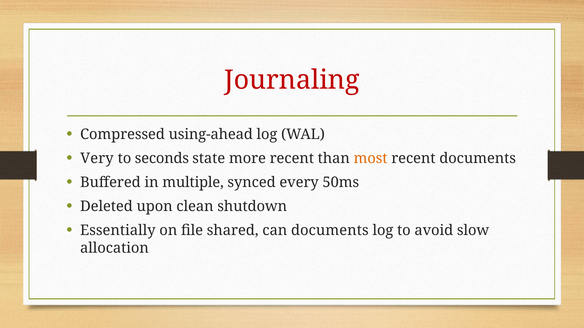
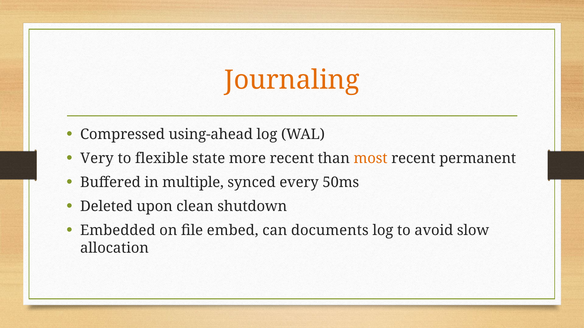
Journaling colour: red -> orange (292, 80)
seconds: seconds -> flexible (162, 159)
recent documents: documents -> permanent (478, 159)
Essentially: Essentially -> Embedded (118, 231)
shared: shared -> embed (233, 231)
